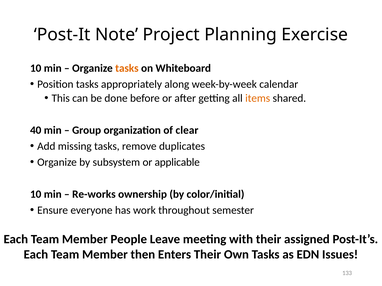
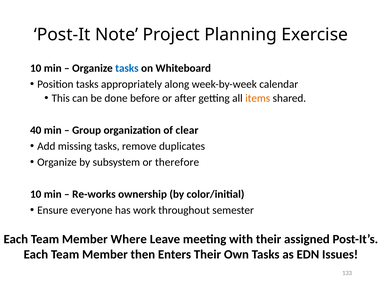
tasks colour: orange -> blue (127, 68)
applicable: applicable -> therefore (177, 162)
People: People -> Where (129, 240)
